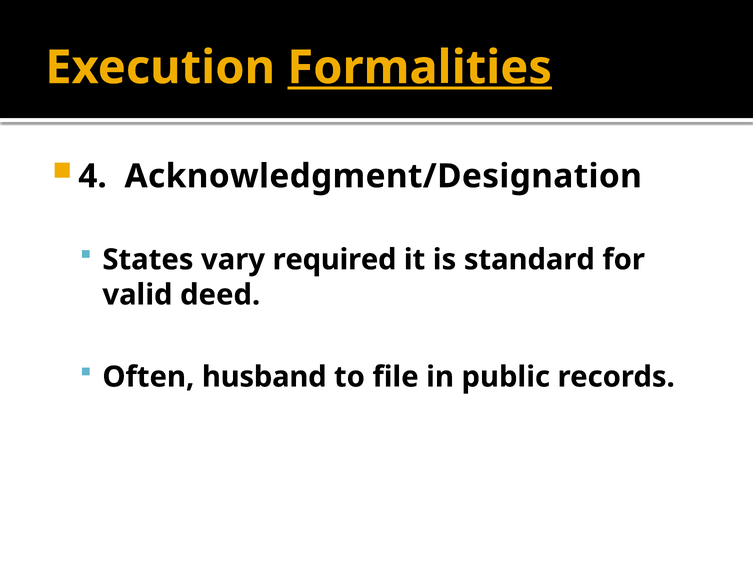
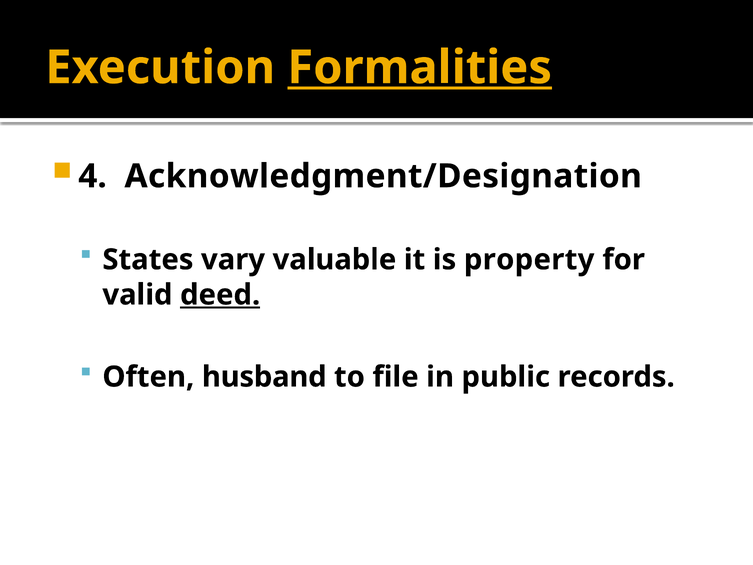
required: required -> valuable (334, 260)
standard: standard -> property (529, 260)
deed underline: none -> present (220, 295)
